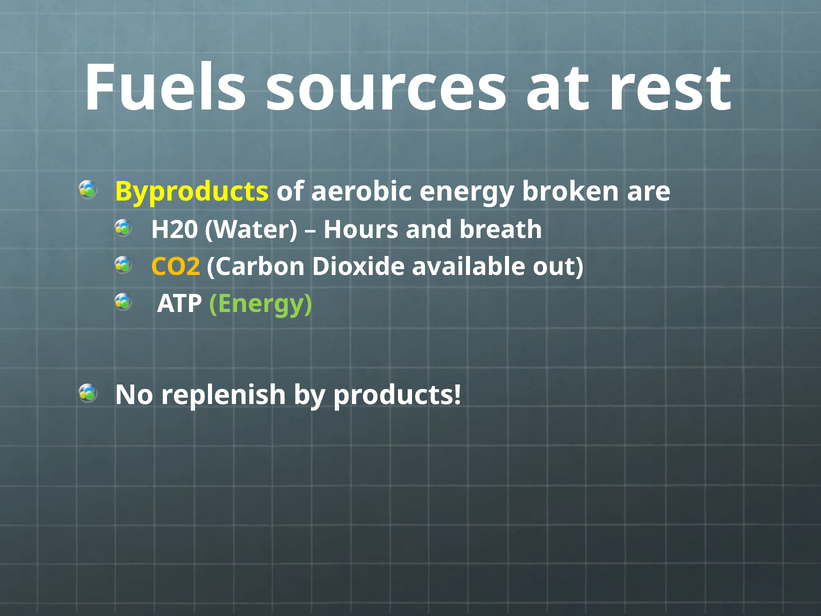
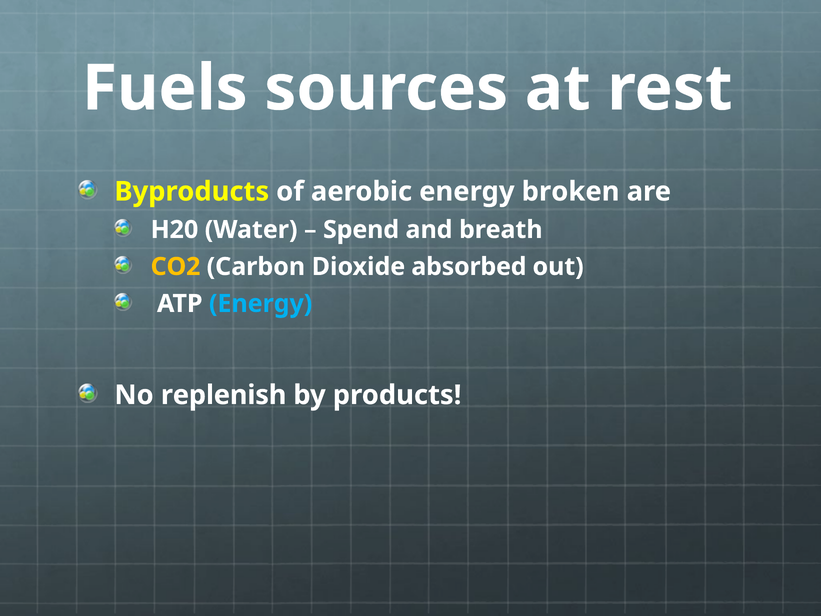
Hours: Hours -> Spend (361, 230)
available: available -> absorbed (469, 267)
Energy colour: light green -> light blue (261, 304)
